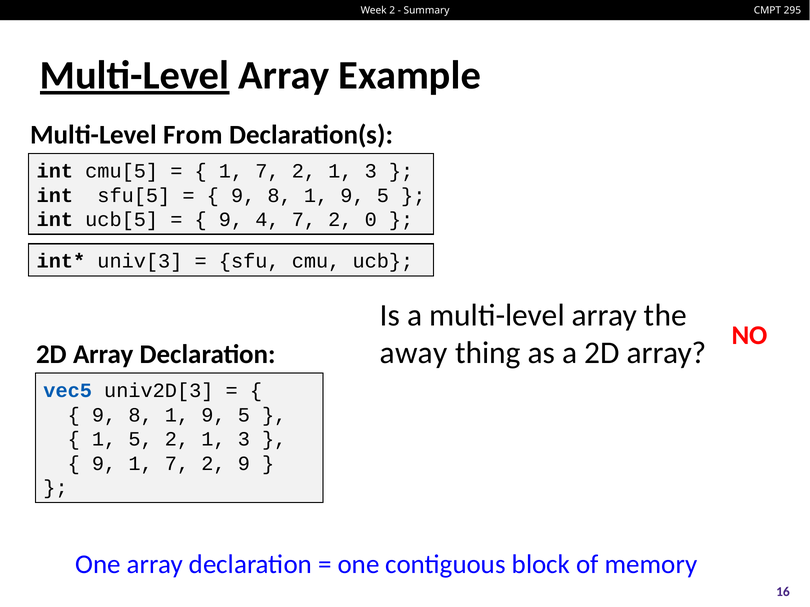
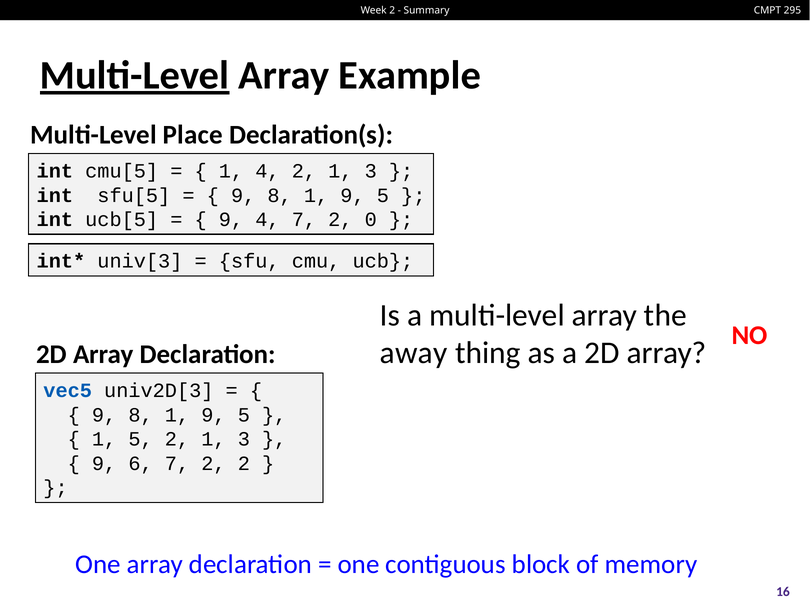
From: From -> Place (193, 135)
7: 7 -> 4 (267, 171)
9 1: 1 -> 6 (141, 464)
2 9: 9 -> 2 (244, 464)
